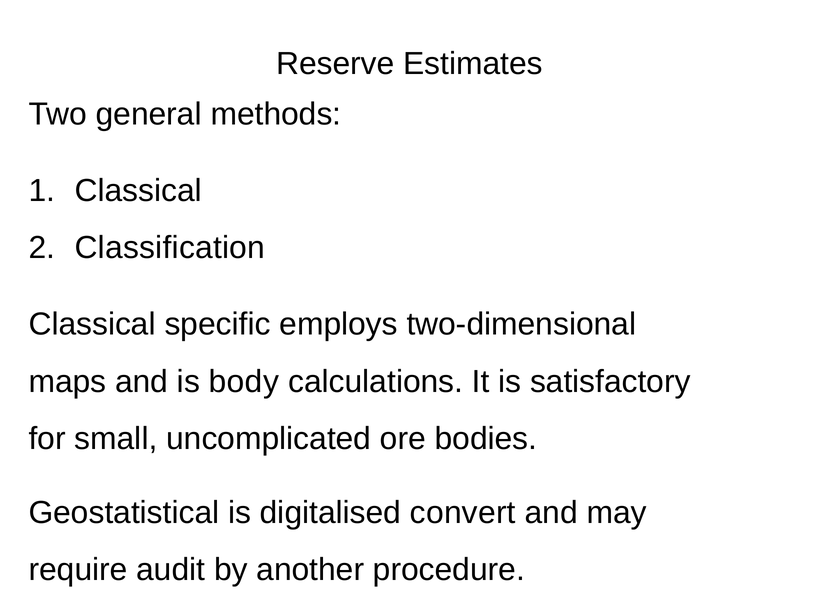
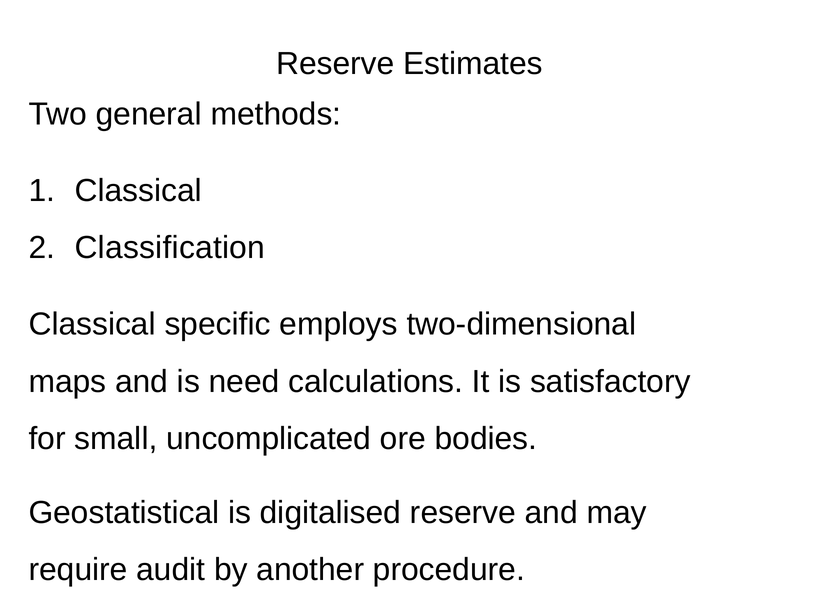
body: body -> need (244, 381)
digitalised convert: convert -> reserve (463, 512)
